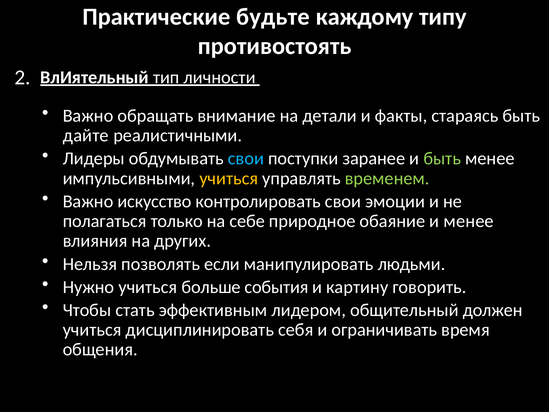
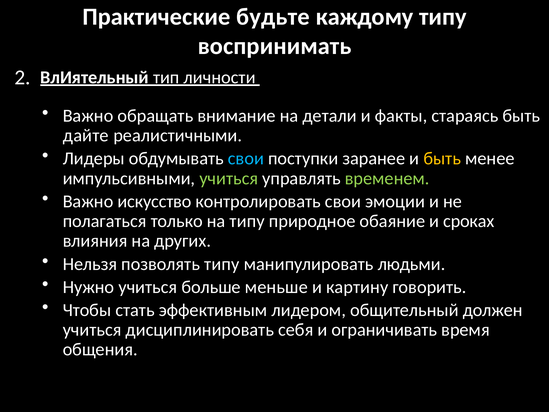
противостоять: противостоять -> воспринимать (275, 46)
быть colour: light green -> yellow (442, 158)
учиться colour: yellow -> light green (229, 178)
на себе: себе -> типу (247, 221)
и менее: менее -> сроках (469, 221)
позволять если: если -> типу (222, 264)
события: события -> меньше (276, 287)
